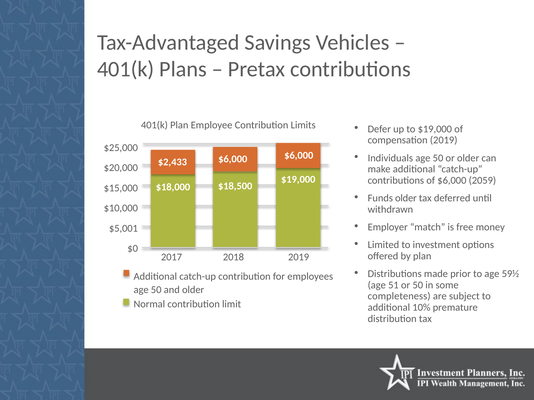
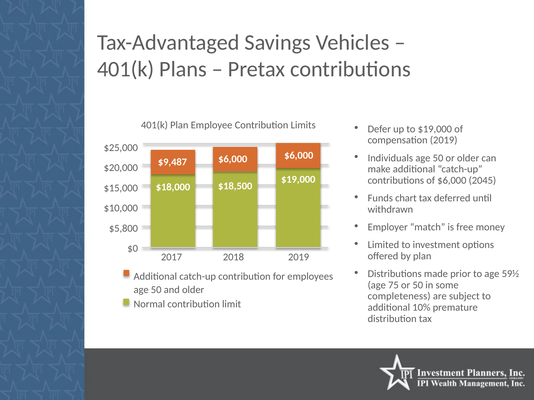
$2,433: $2,433 -> $9,487 (172, 162)
2059: 2059 -> 2045 (482, 181)
Funds older: older -> chart (406, 198)
$5,001: $5,001 -> $5,800 (123, 229)
51: 51 -> 75 (393, 285)
